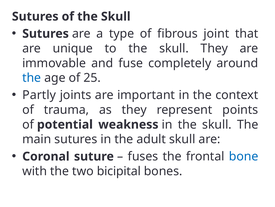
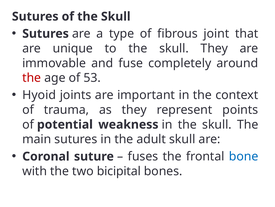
the colour: blue -> red (32, 78)
25: 25 -> 53 (92, 78)
Partly: Partly -> Hyoid (39, 95)
